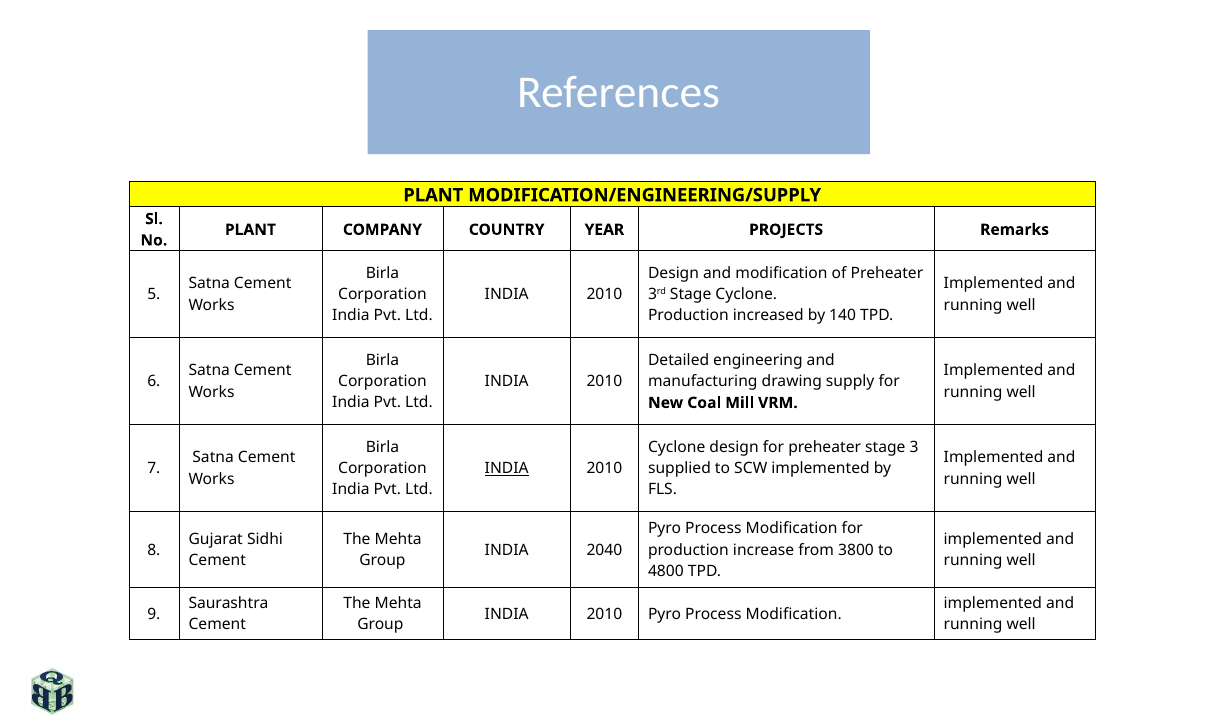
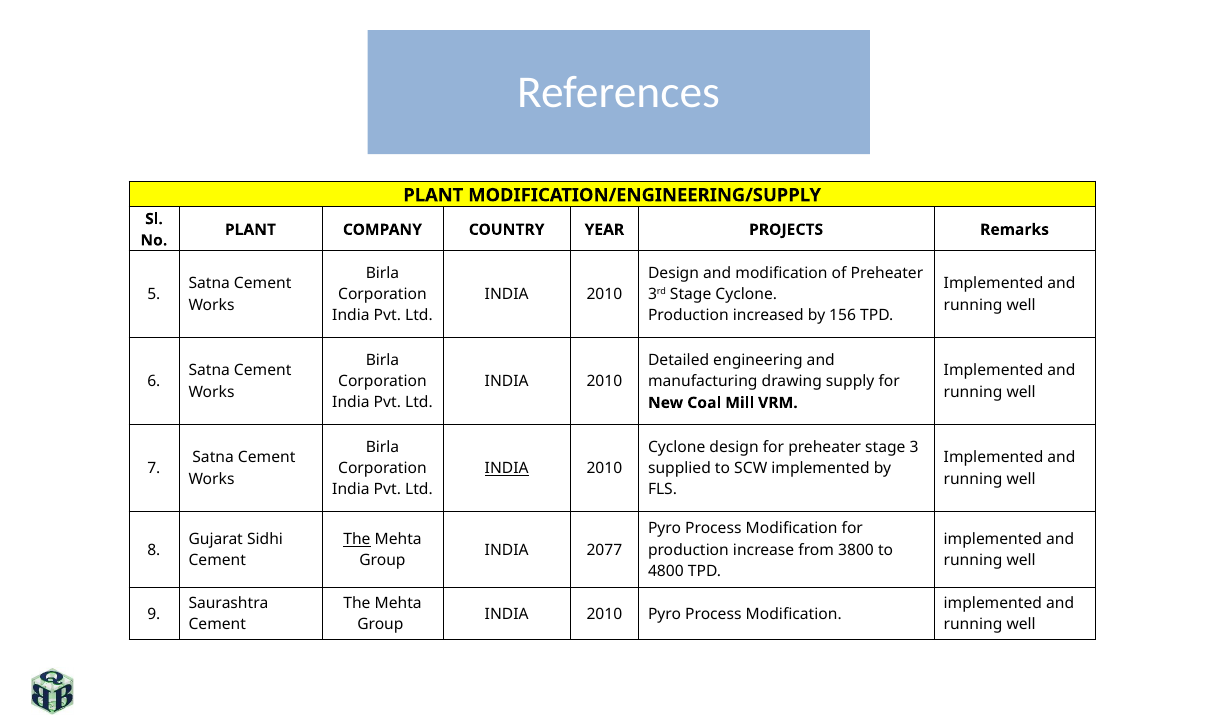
140: 140 -> 156 (843, 316)
The underline: none -> present (357, 539)
2040: 2040 -> 2077 (604, 550)
